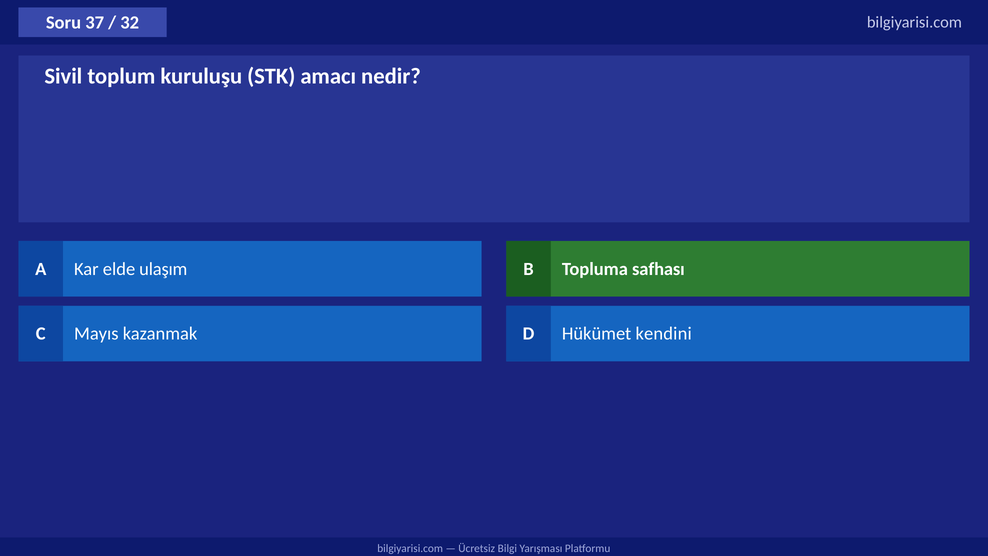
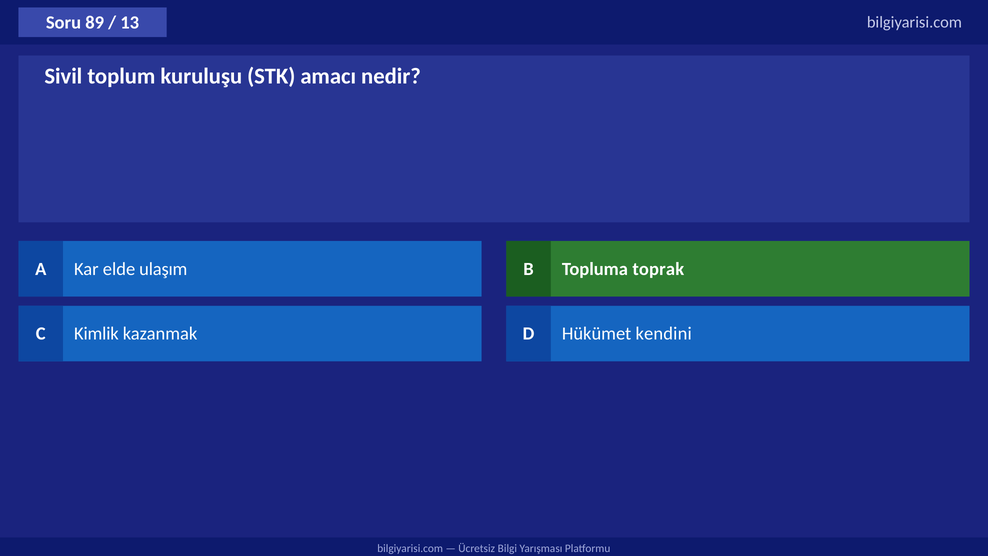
37: 37 -> 89 (95, 23)
32: 32 -> 13 (130, 23)
safhası: safhası -> toprak (658, 269)
Mayıs: Mayıs -> Kimlik (96, 334)
